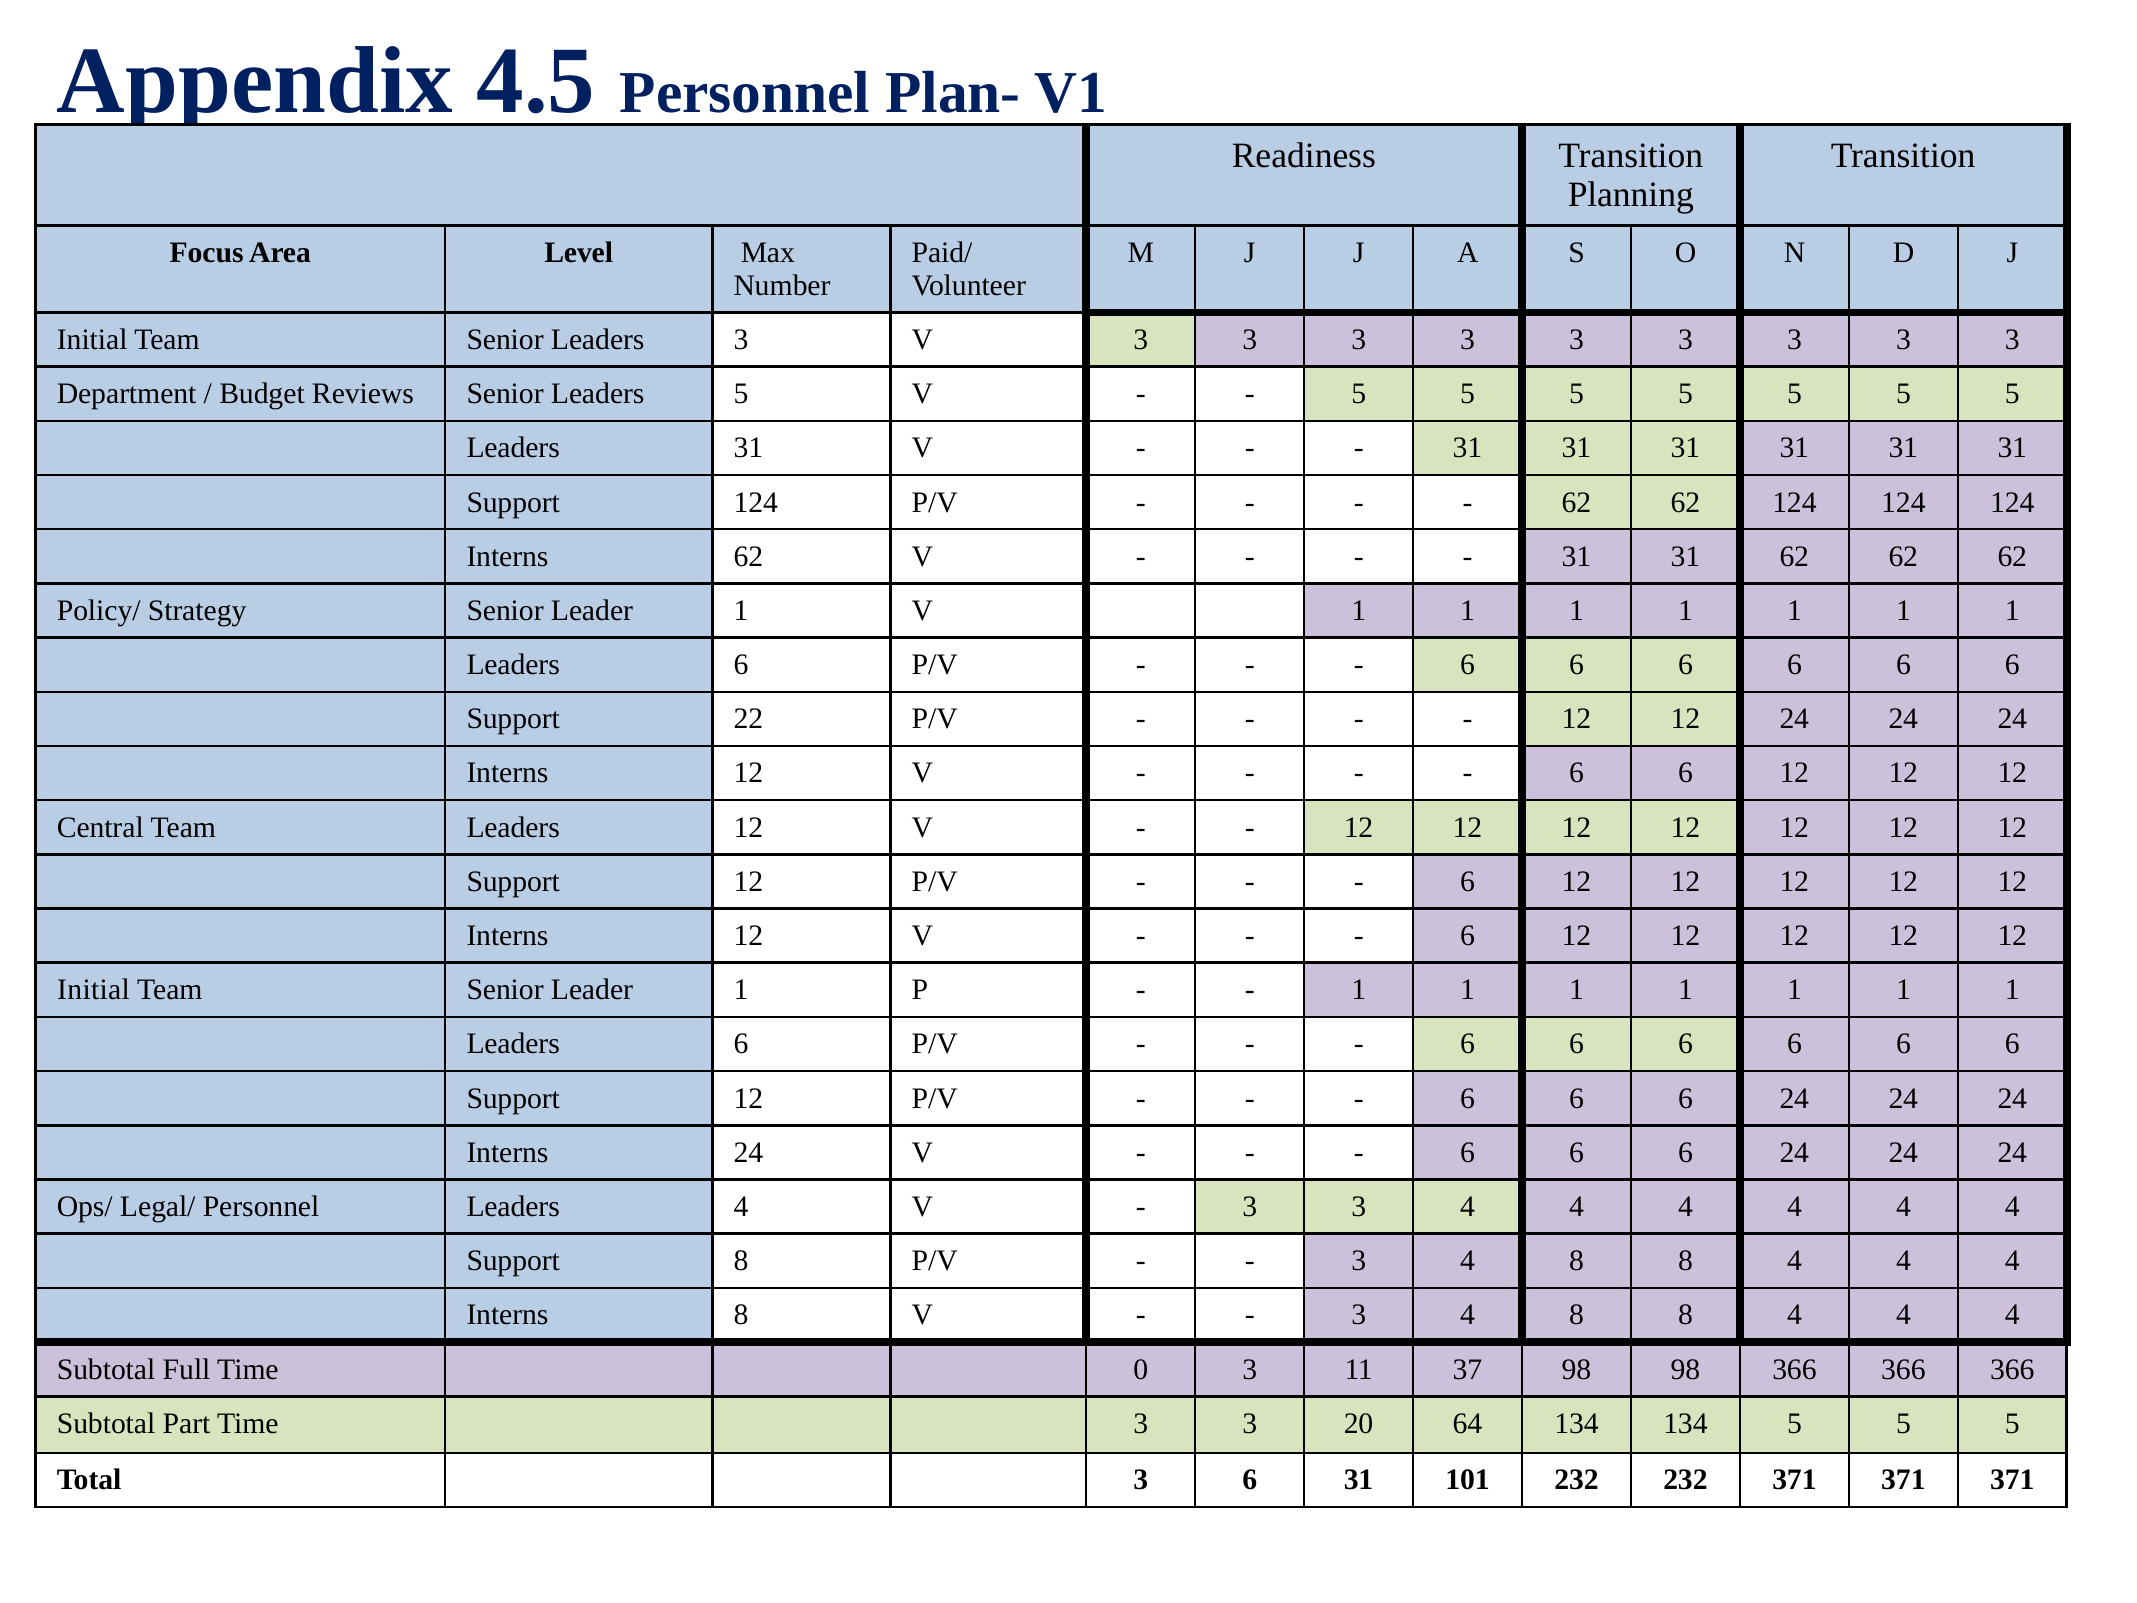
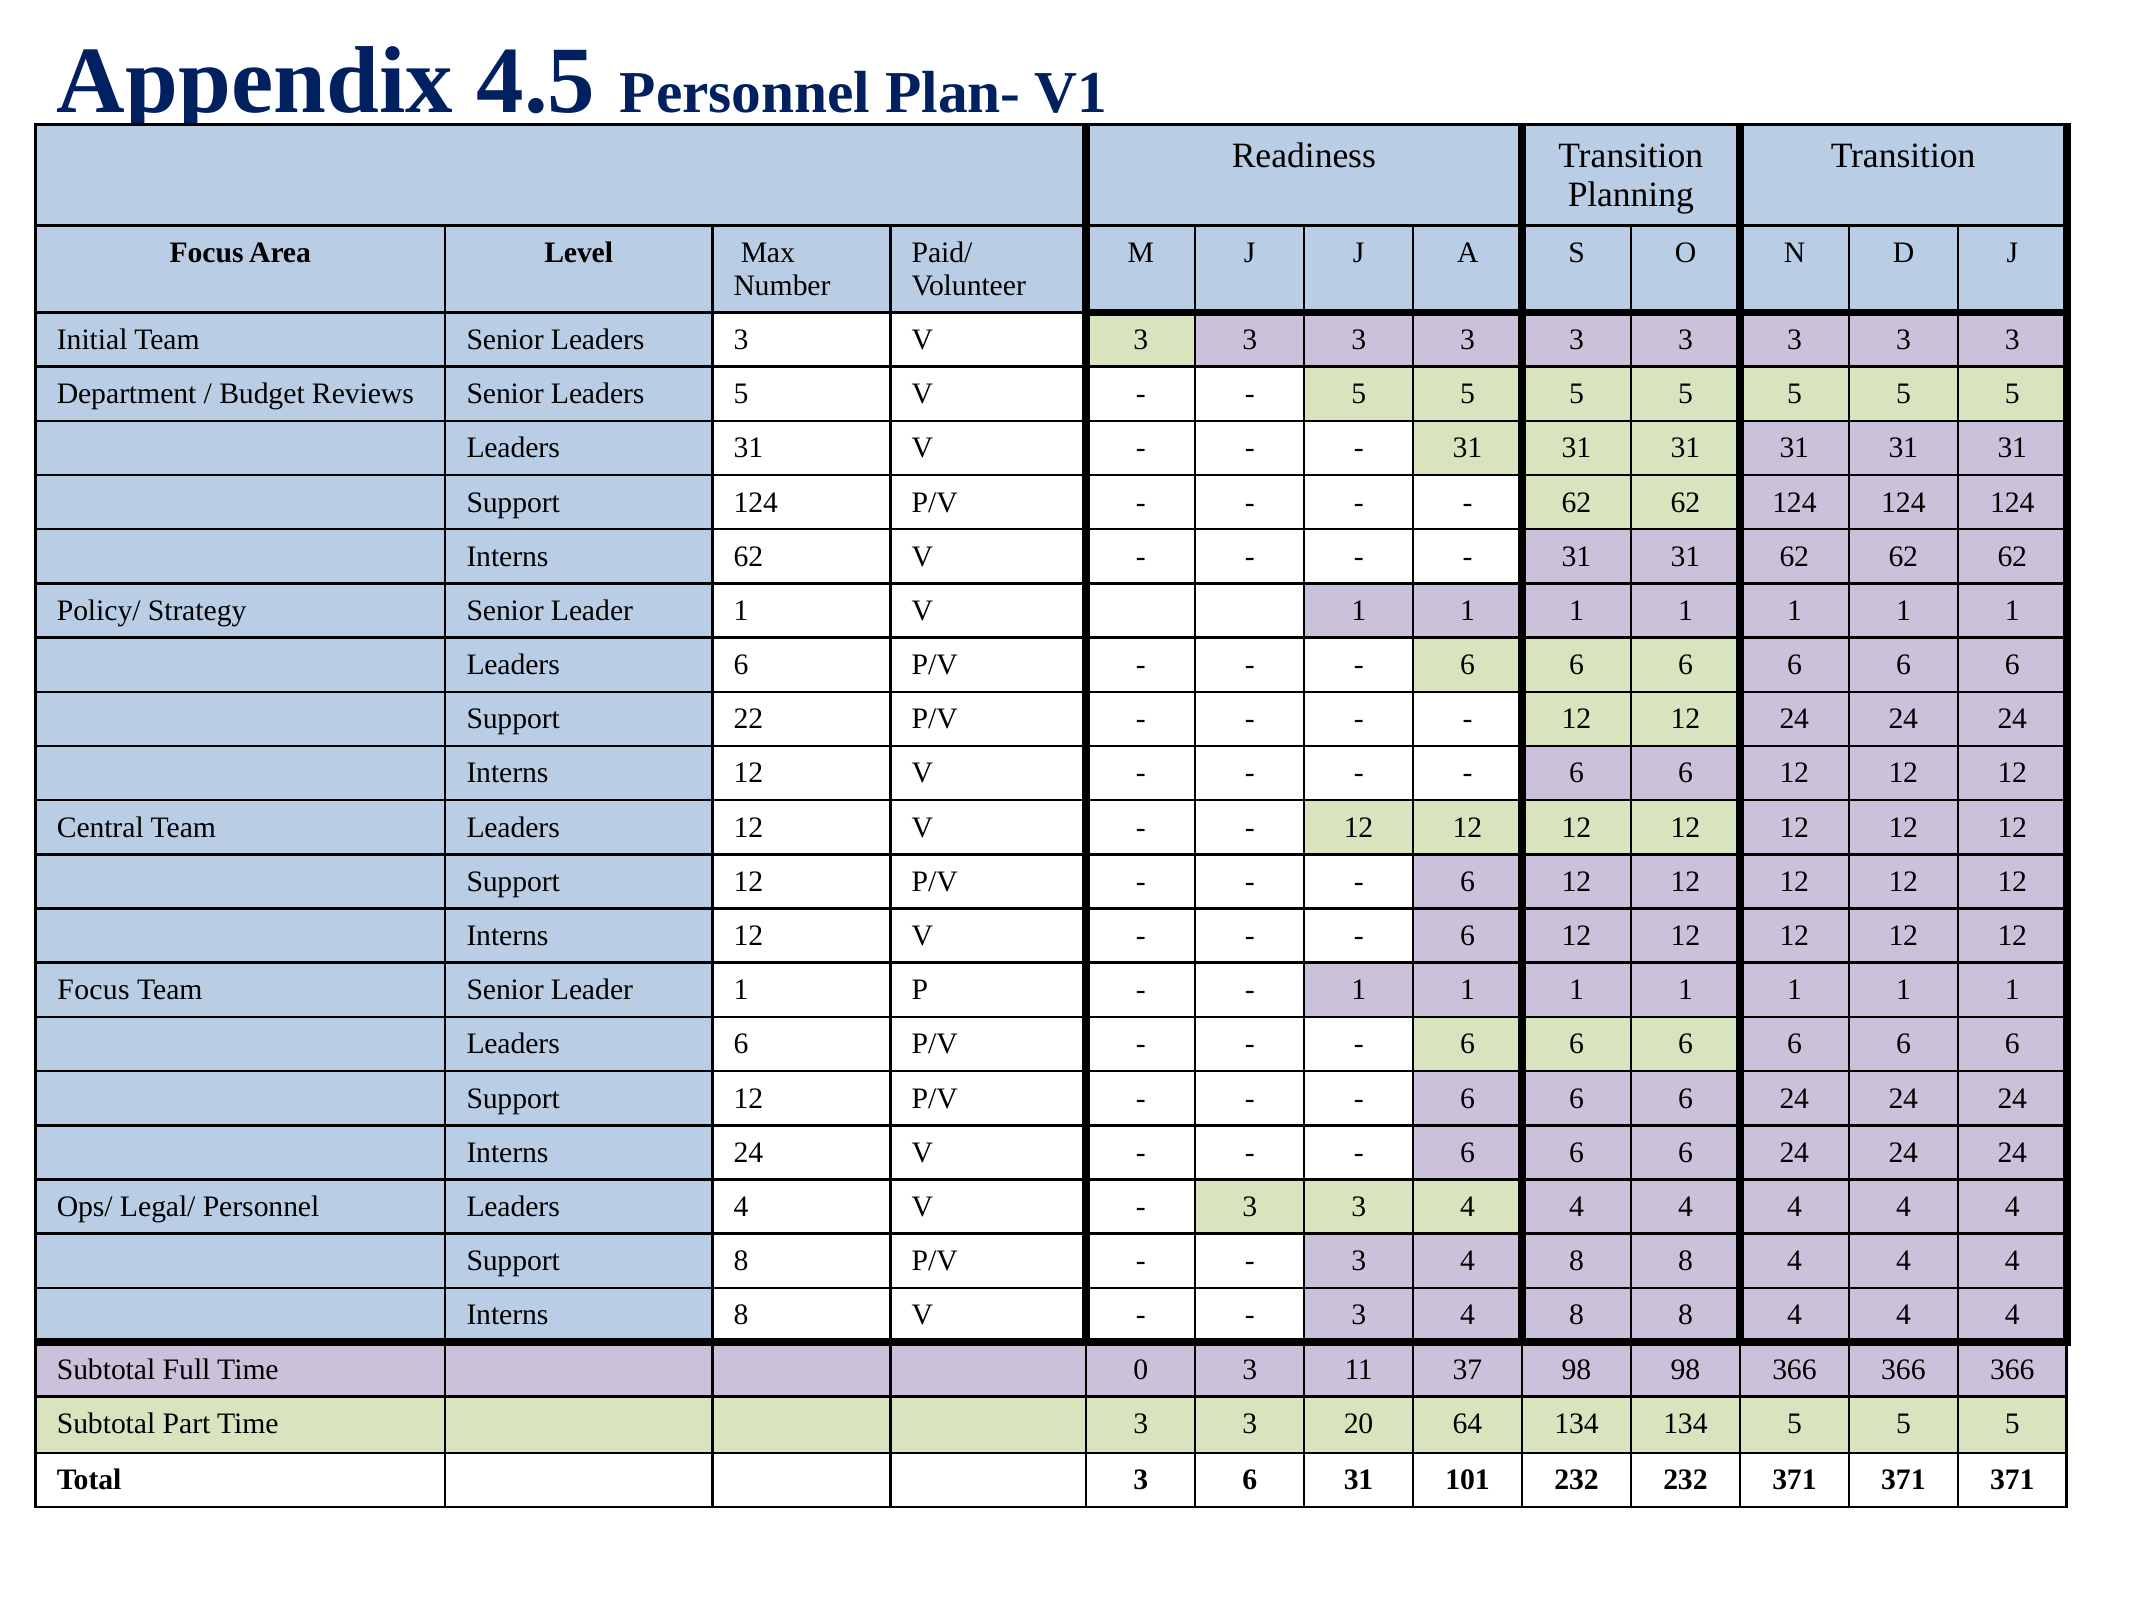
Initial: Initial -> Focus (94, 990)
